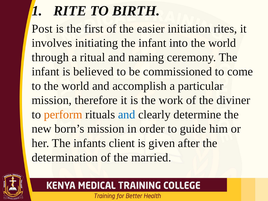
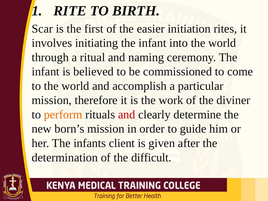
Post: Post -> Scar (42, 29)
and colour: blue -> red (127, 115)
married: married -> difficult (151, 157)
